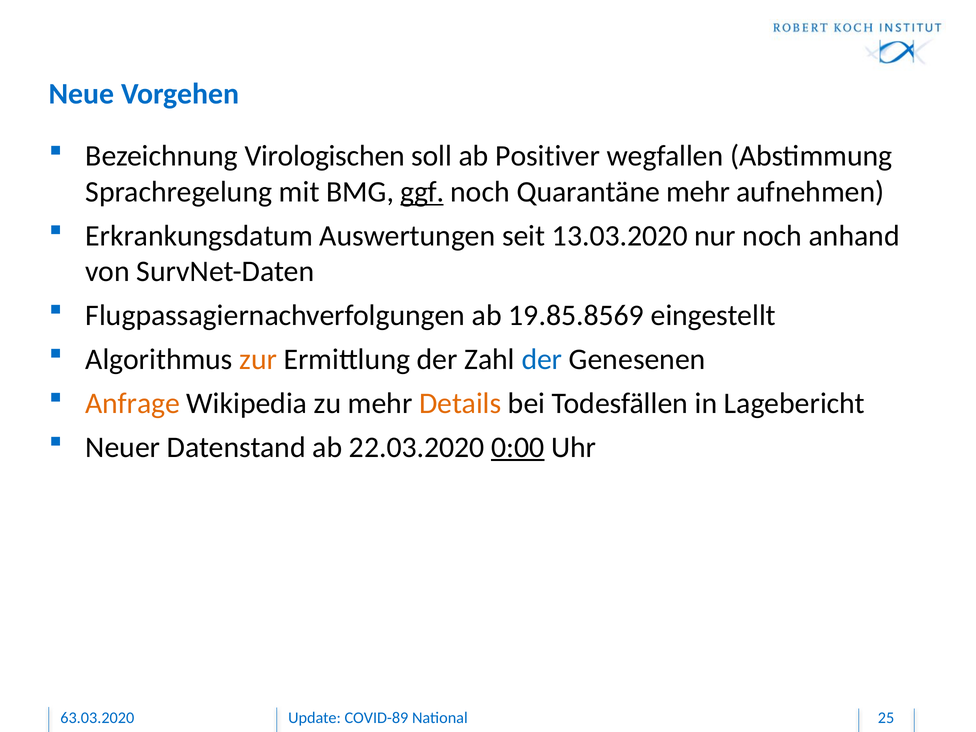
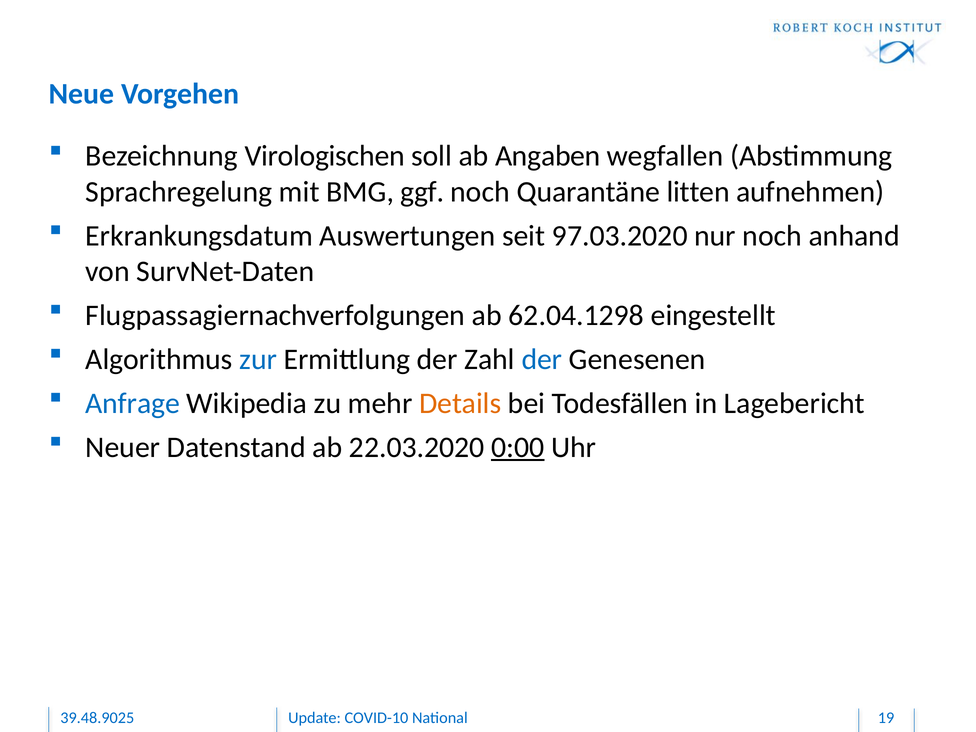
Positiver: Positiver -> Angaben (548, 156)
ggf underline: present -> none (422, 192)
Quarantäne mehr: mehr -> litten (698, 192)
13.03.2020: 13.03.2020 -> 97.03.2020 (620, 236)
19.85.8569: 19.85.8569 -> 62.04.1298 (576, 315)
zur colour: orange -> blue (258, 359)
Anfrage colour: orange -> blue (133, 403)
63.03.2020: 63.03.2020 -> 39.48.9025 (97, 718)
COVID-89: COVID-89 -> COVID-10 (376, 718)
25: 25 -> 19 (886, 718)
